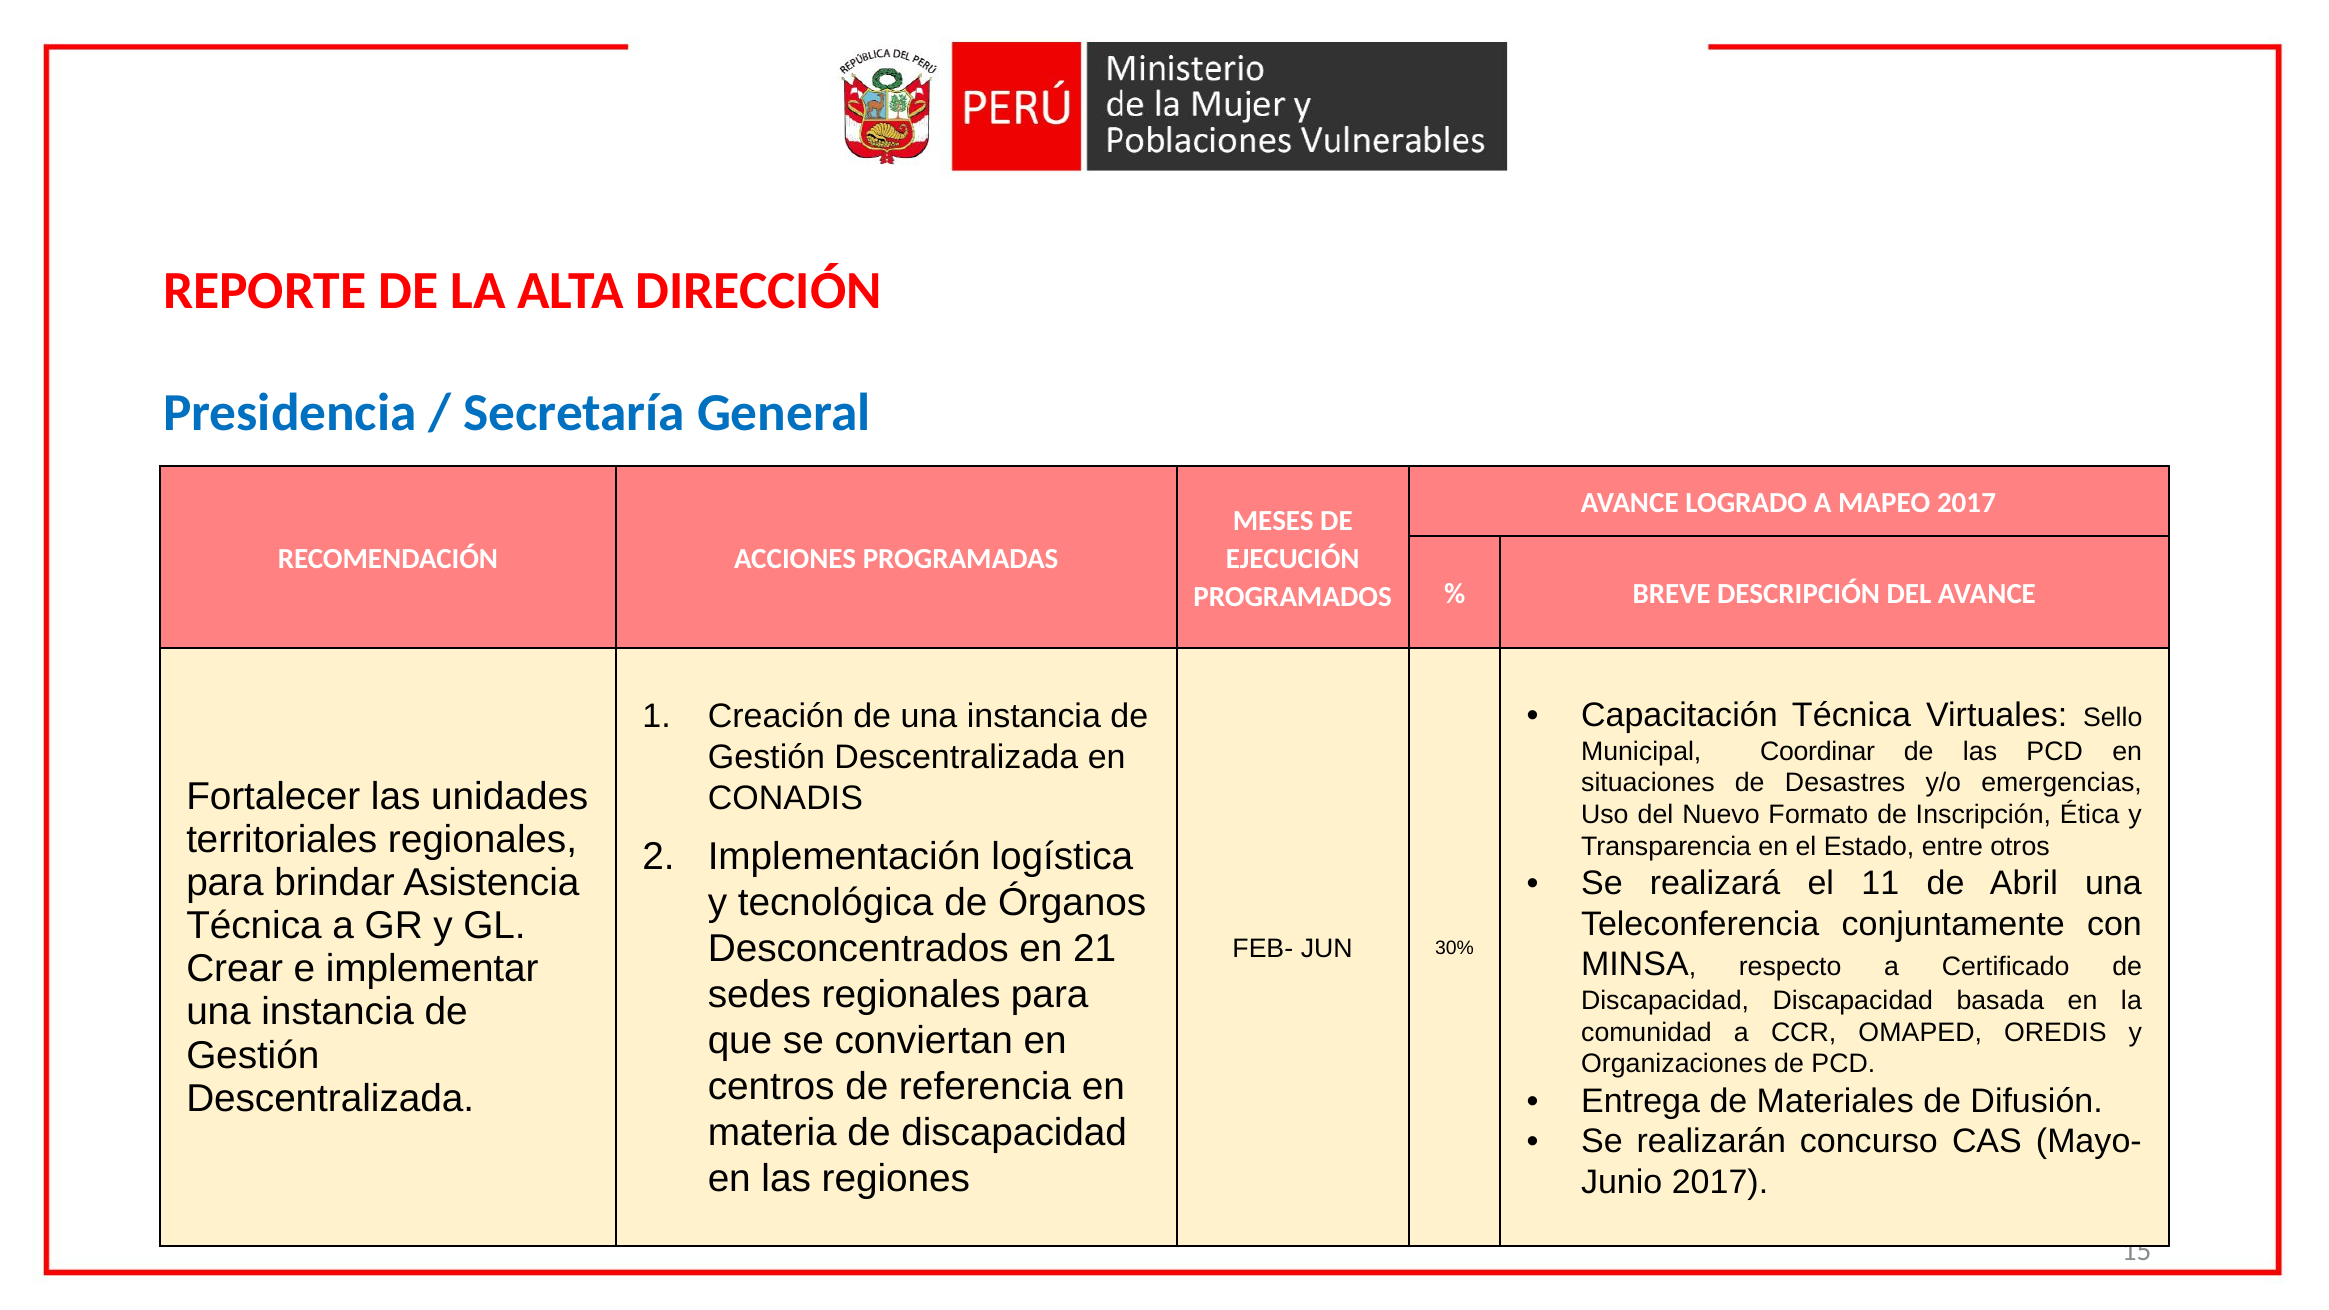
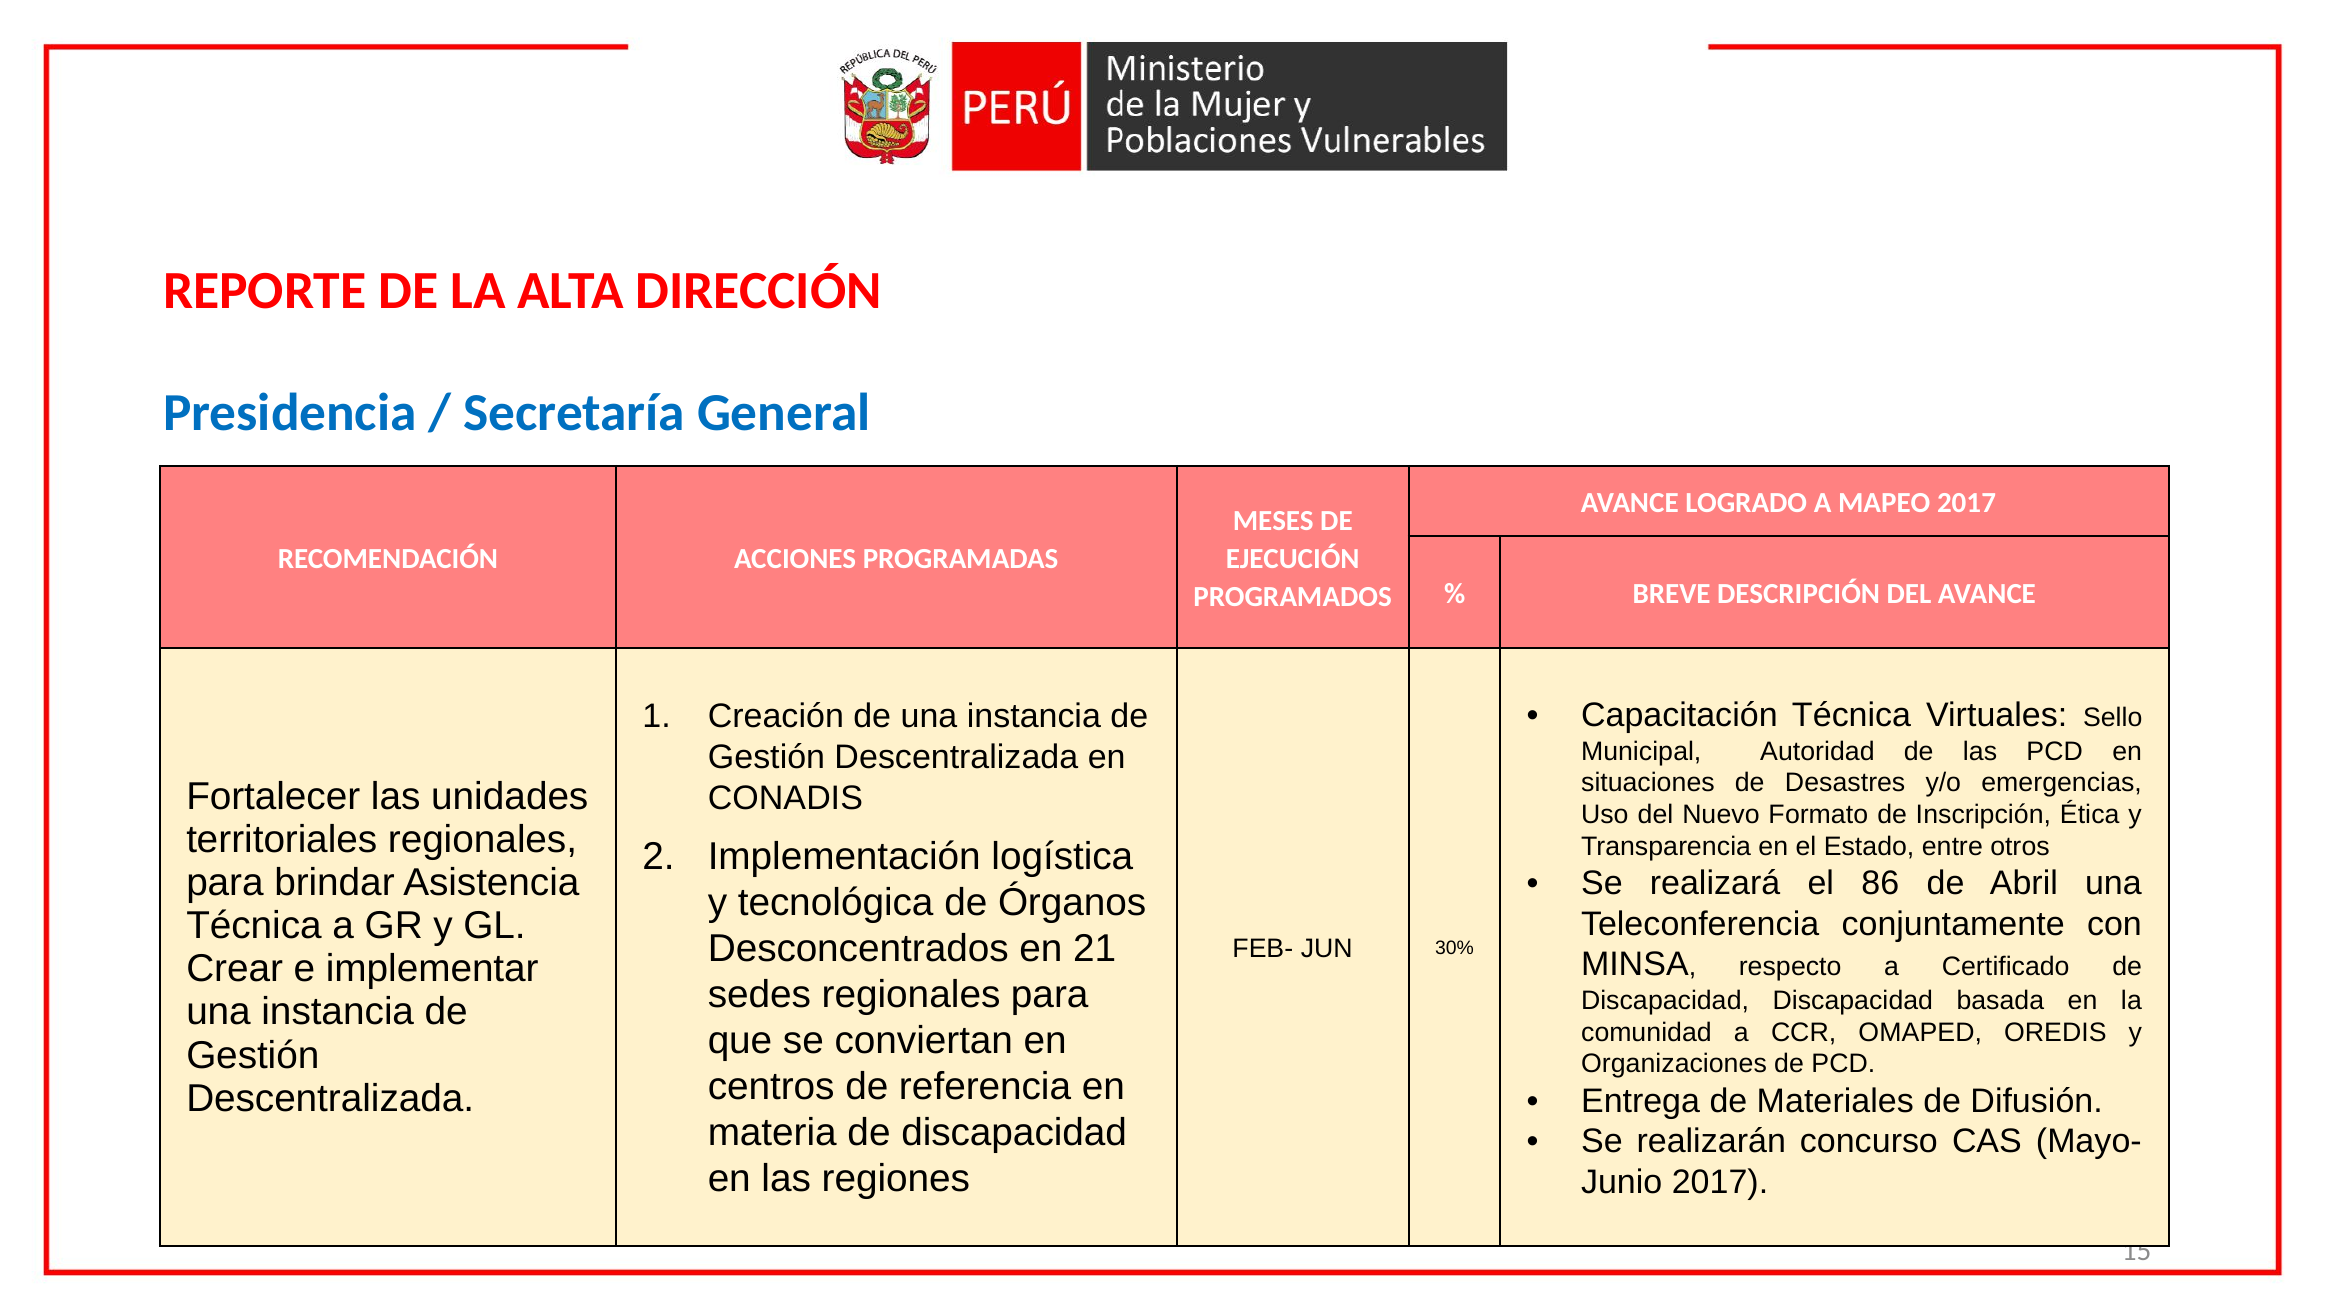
Coordinar: Coordinar -> Autoridad (1817, 751)
11: 11 -> 86 (1880, 883)
